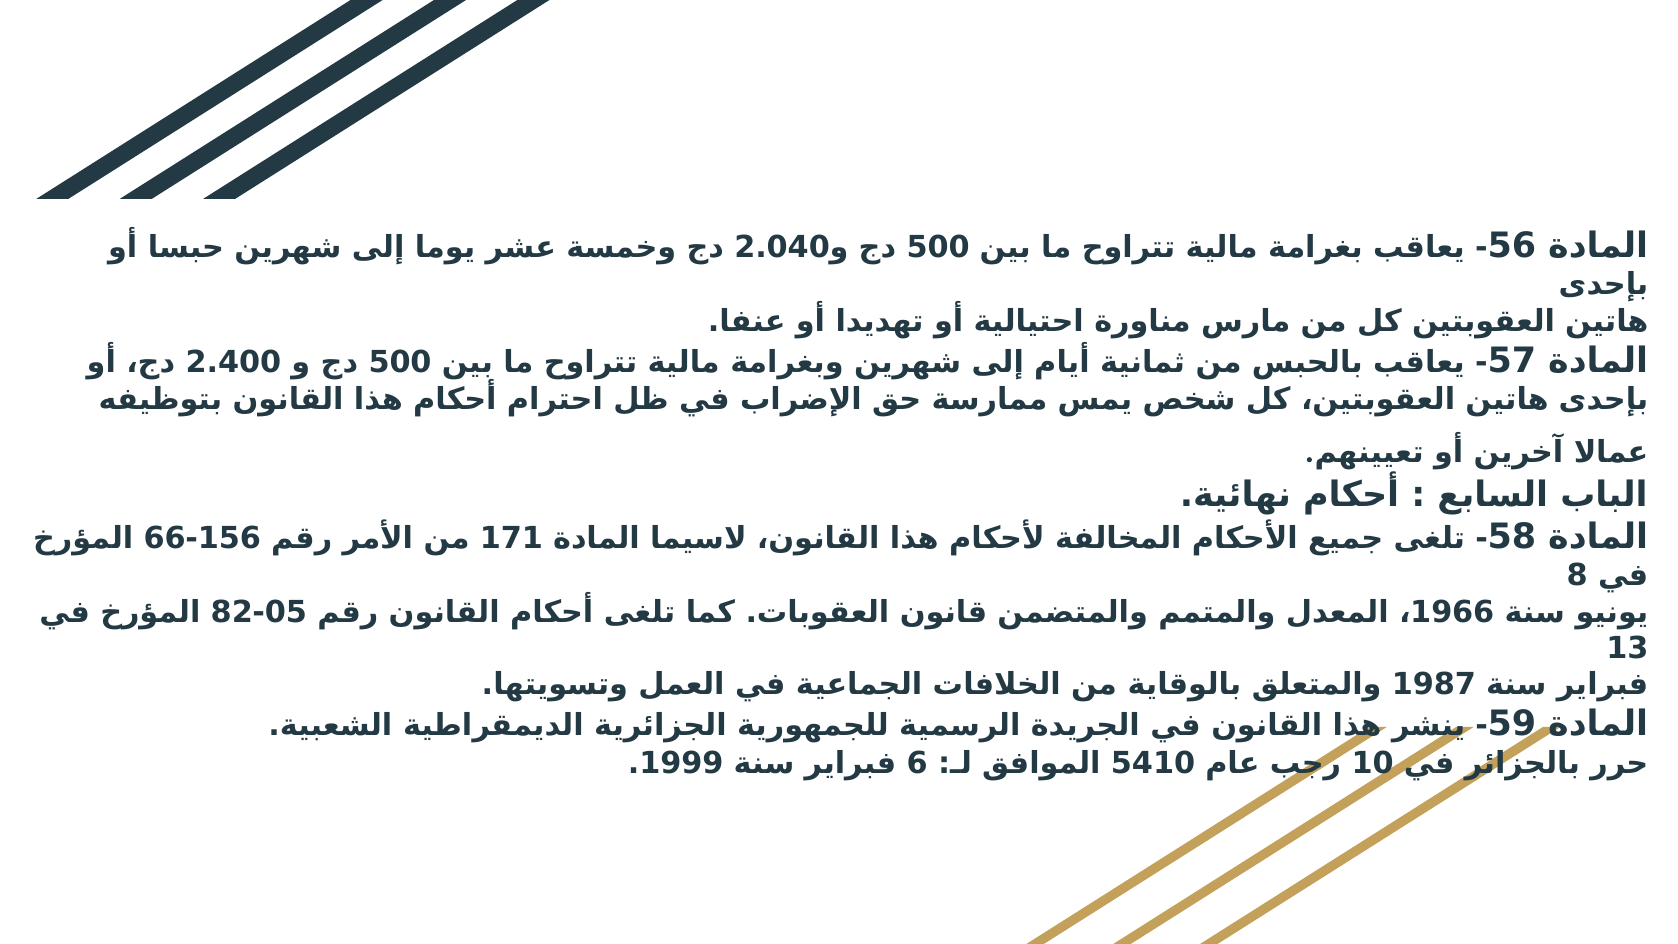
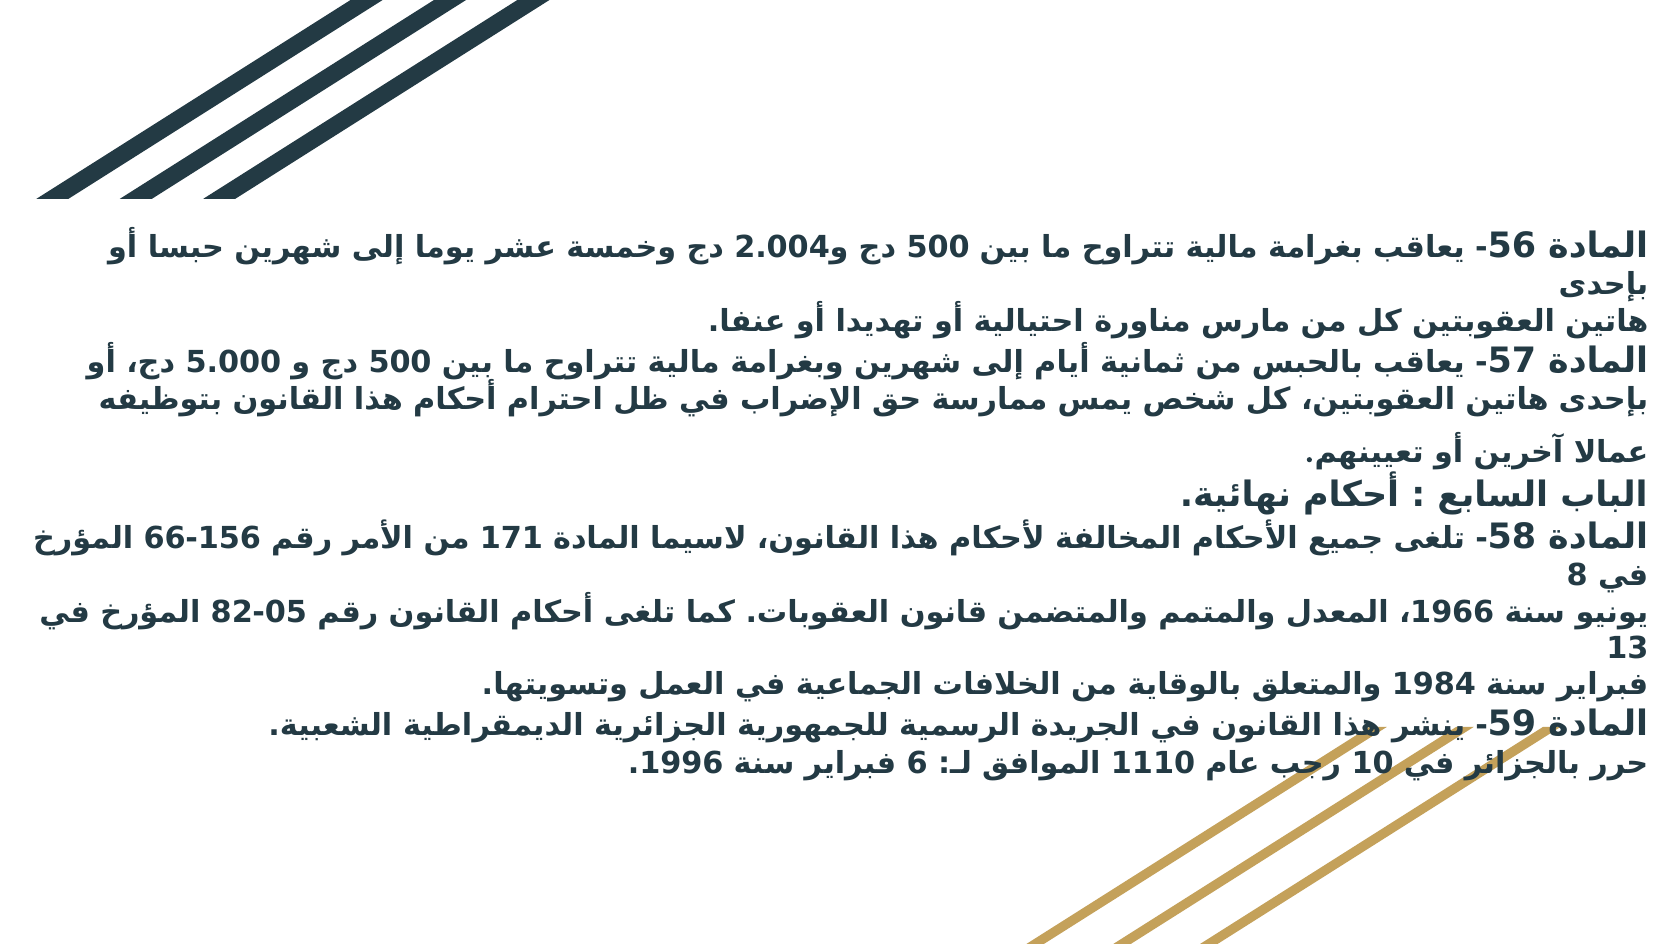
2.040: 2.040 -> 2.004 (782, 247)
2.400: 2.400 -> 5.000 (233, 362)
1987: 1987 -> 1984 (1434, 685)
1999: 1999 -> 1996 (681, 763)
5410: 5410 -> 1110 (1153, 763)
